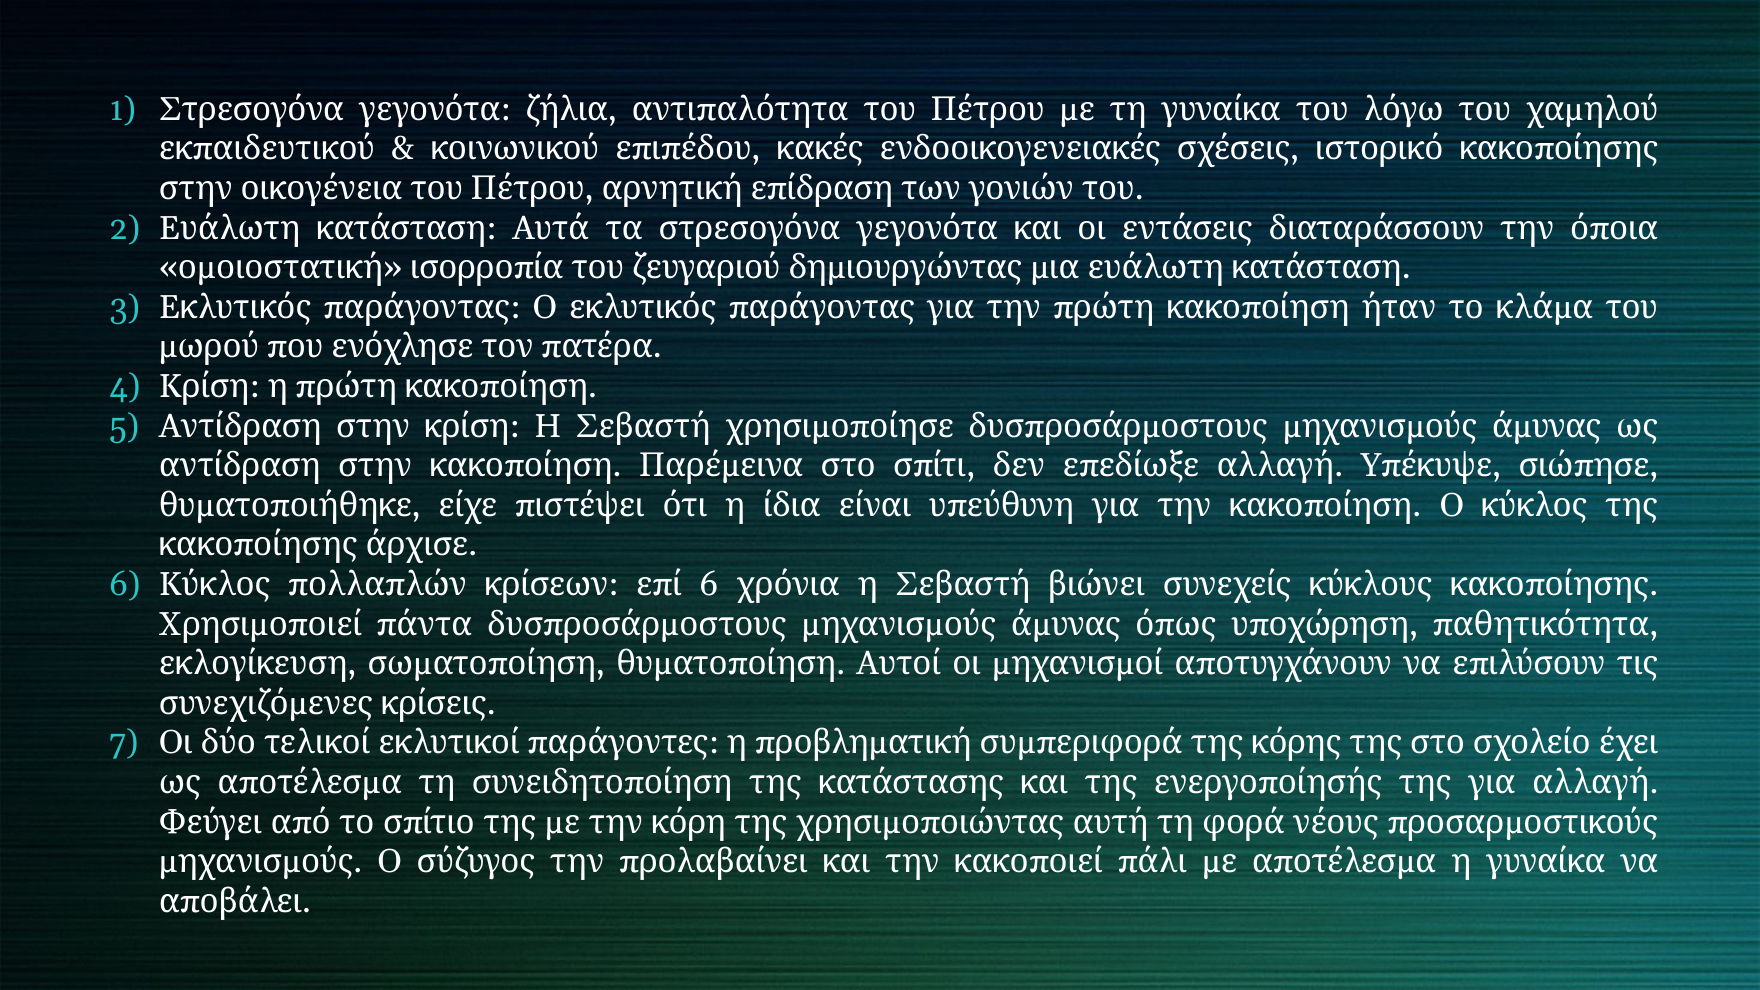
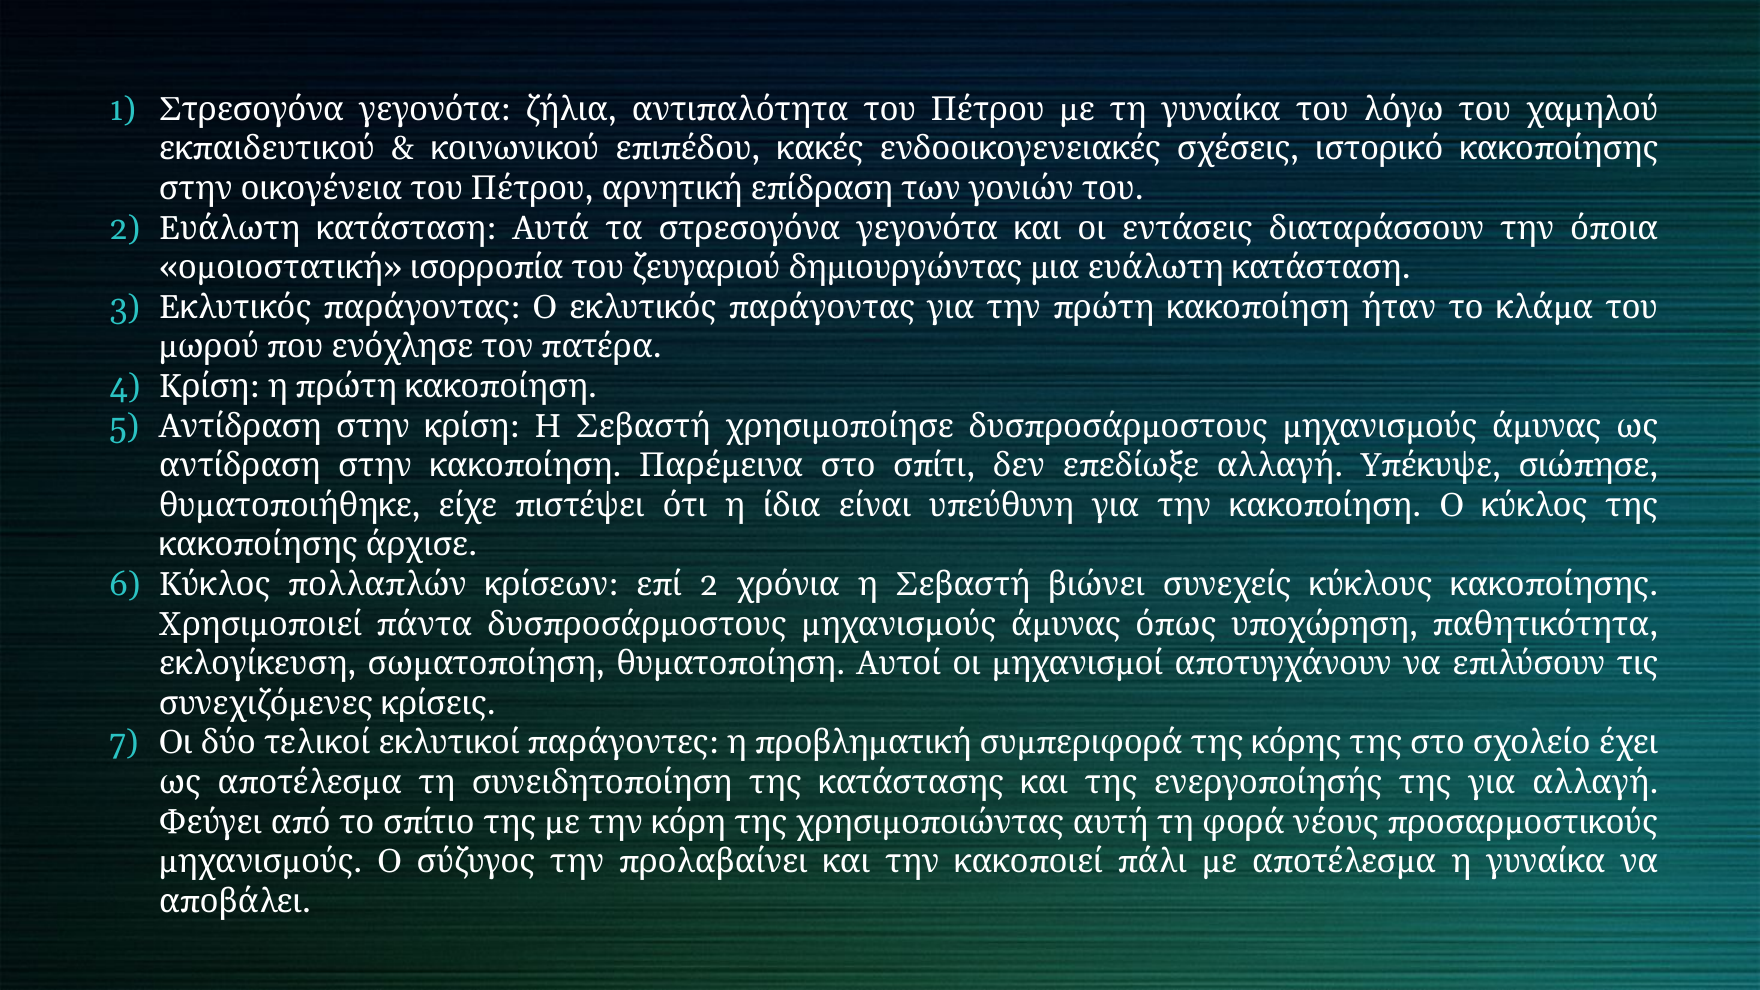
6: 6 -> 2 (709, 585)
